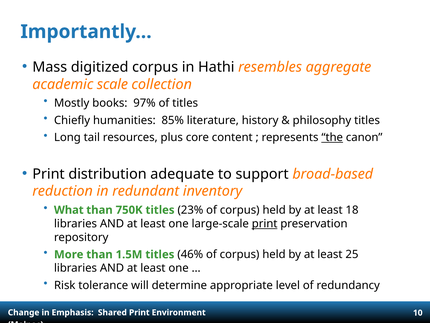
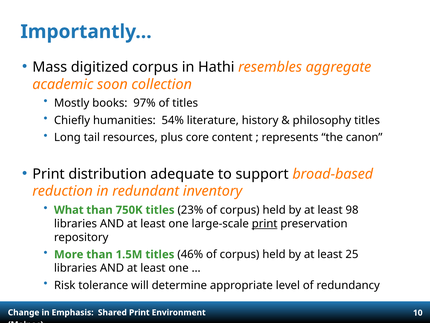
scale: scale -> soon (112, 84)
85%: 85% -> 54% (173, 120)
the underline: present -> none (332, 137)
18: 18 -> 98 (352, 210)
